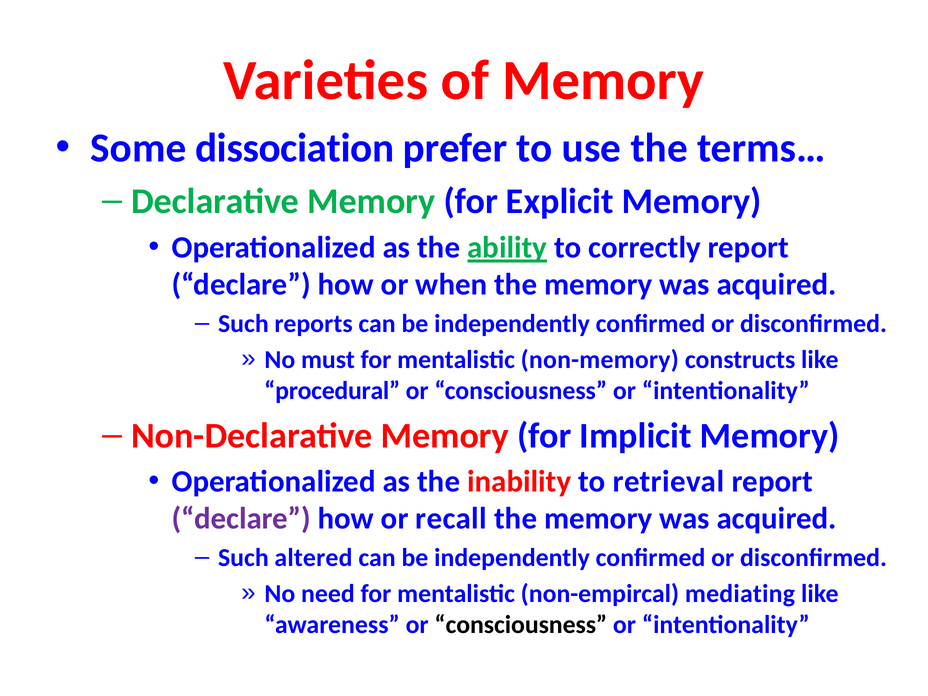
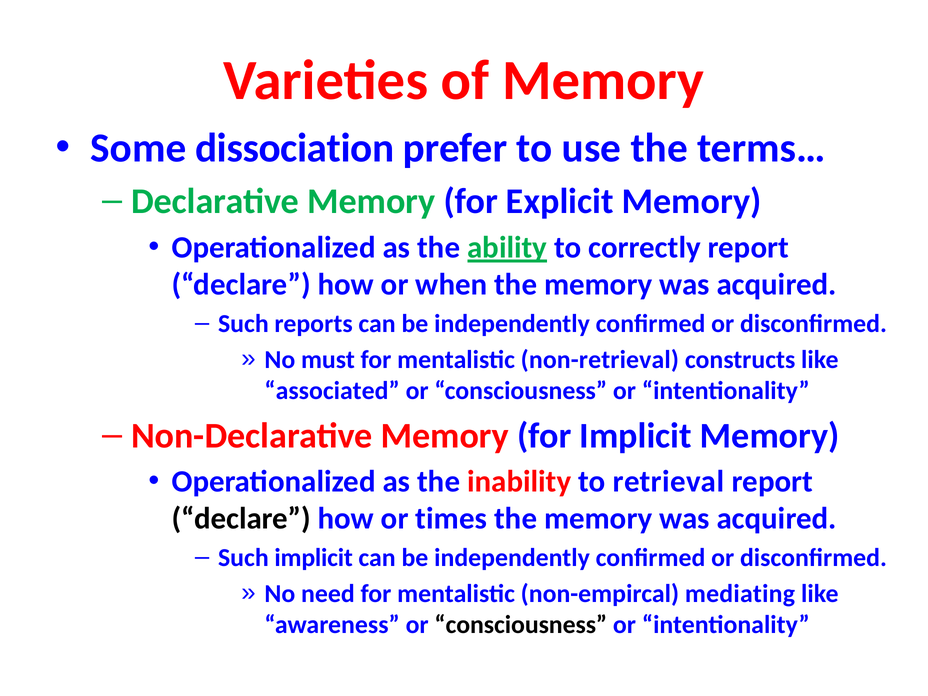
non-memory: non-memory -> non-retrieval (600, 360)
procedural: procedural -> associated (332, 391)
declare colour: purple -> black (241, 519)
recall: recall -> times (451, 519)
Such altered: altered -> implicit (314, 558)
